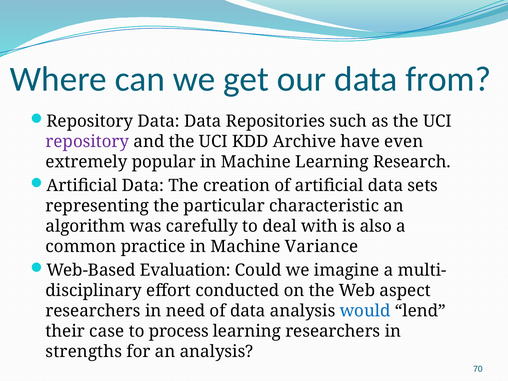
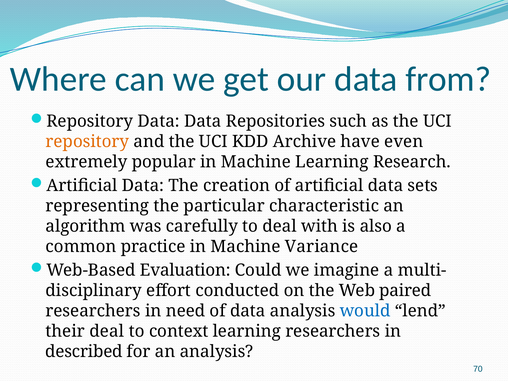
repository colour: purple -> orange (87, 142)
aspect: aspect -> paired (405, 291)
their case: case -> deal (107, 331)
process: process -> context (179, 331)
strengths: strengths -> described (84, 352)
